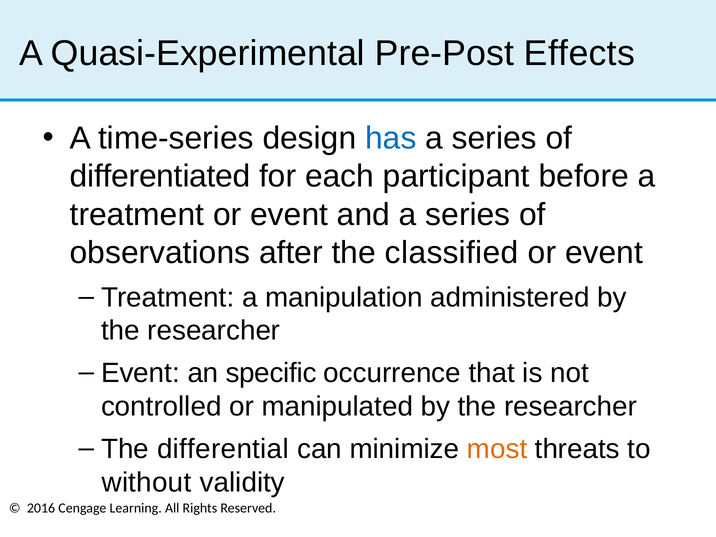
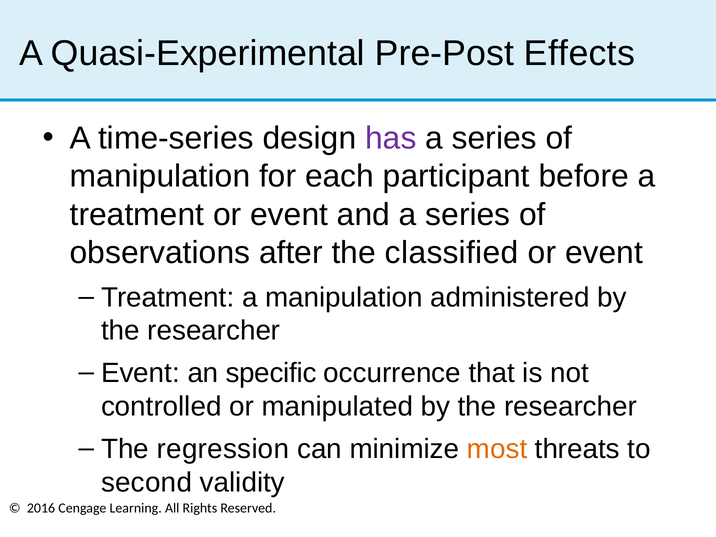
has colour: blue -> purple (391, 138)
differentiated: differentiated -> manipulation (160, 176)
differential: differential -> regression (223, 449)
without: without -> second (147, 482)
